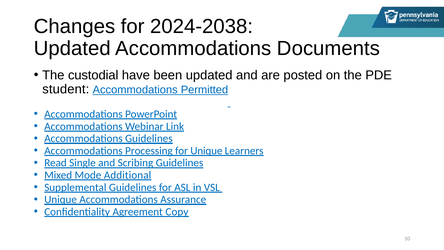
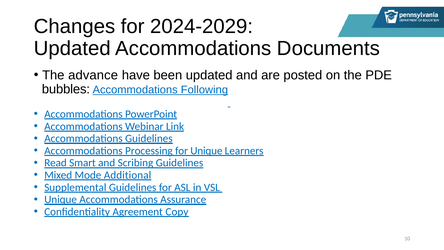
2024-2038: 2024-2038 -> 2024-2029 (202, 26)
custodial: custodial -> advance (93, 75)
student: student -> bubbles (66, 89)
Permitted: Permitted -> Following (204, 90)
Single: Single -> Smart (82, 163)
